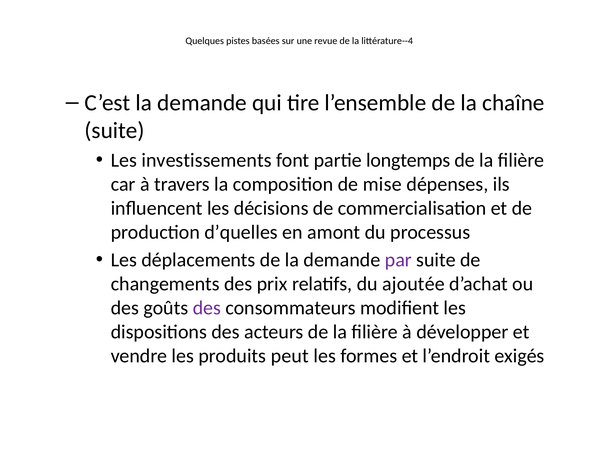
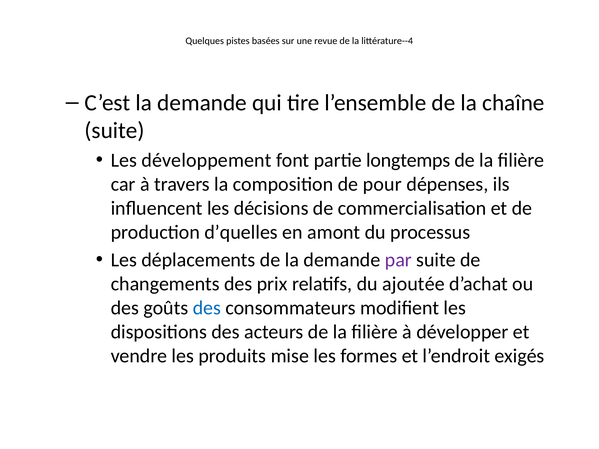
investissements: investissements -> développement (206, 160)
mise: mise -> pour (382, 184)
des colour: purple -> blue (207, 308)
peut: peut -> mise (290, 356)
